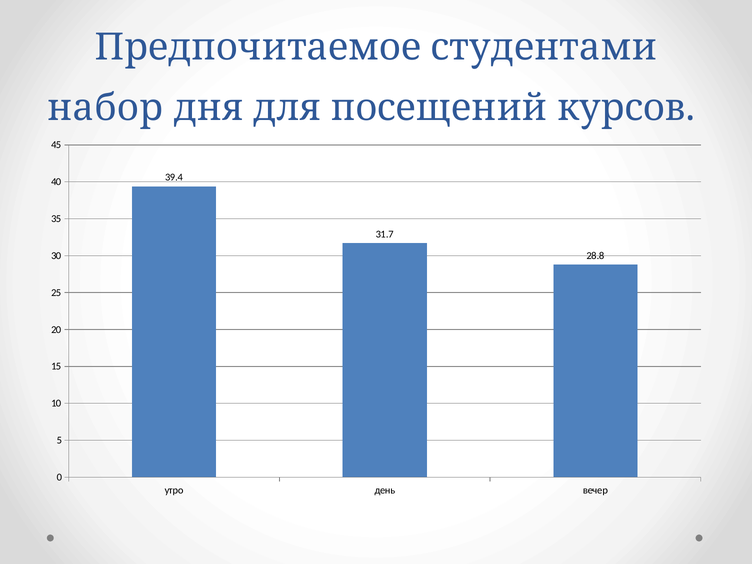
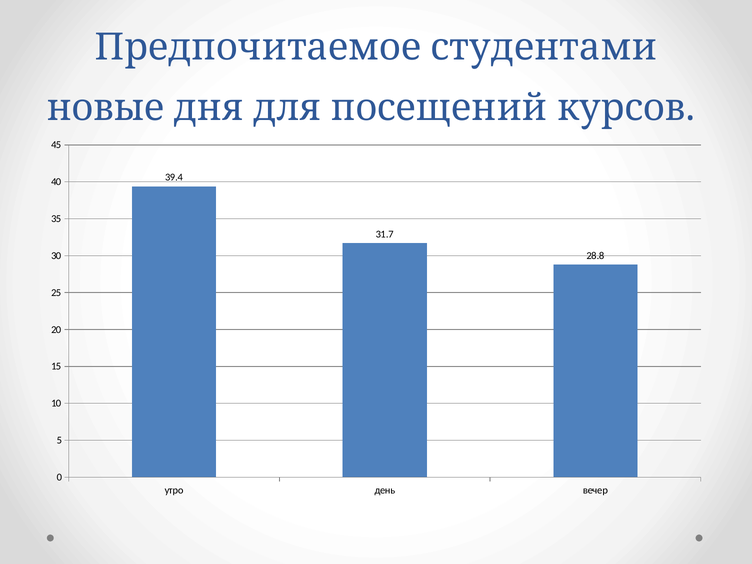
набор: набор -> новые (106, 108)
